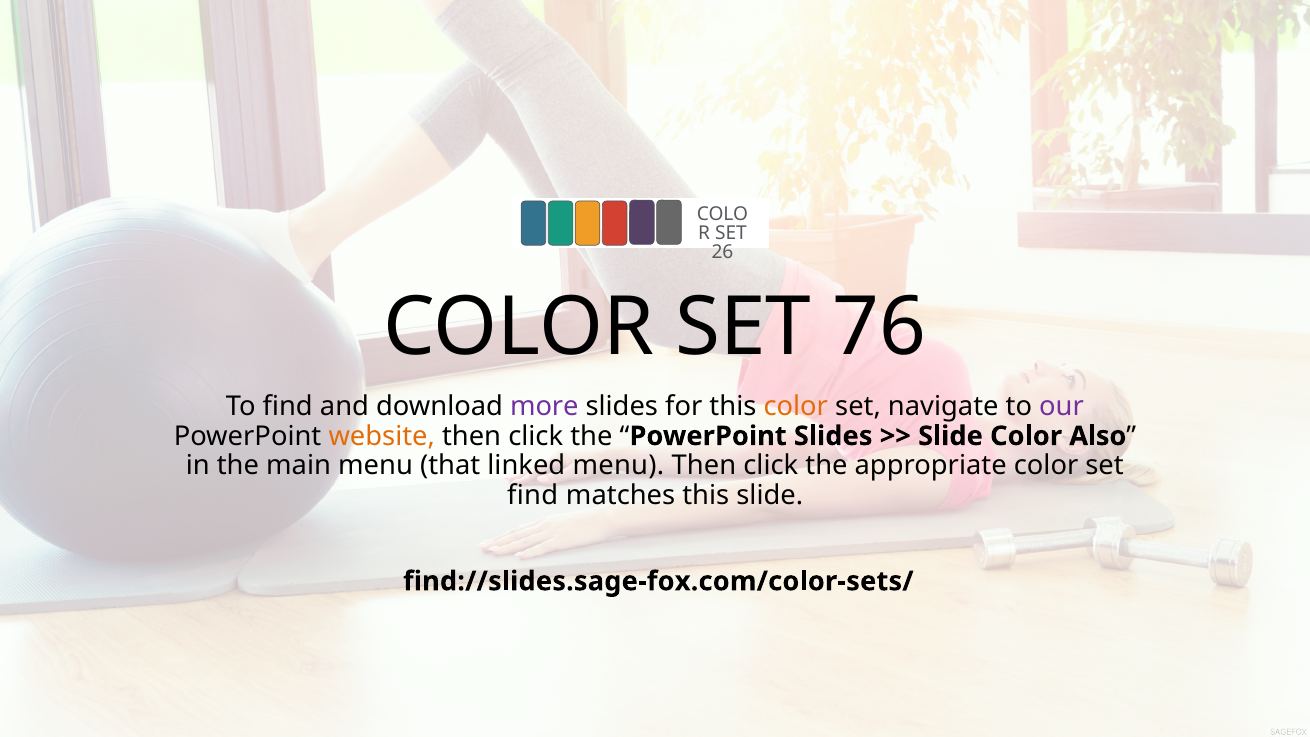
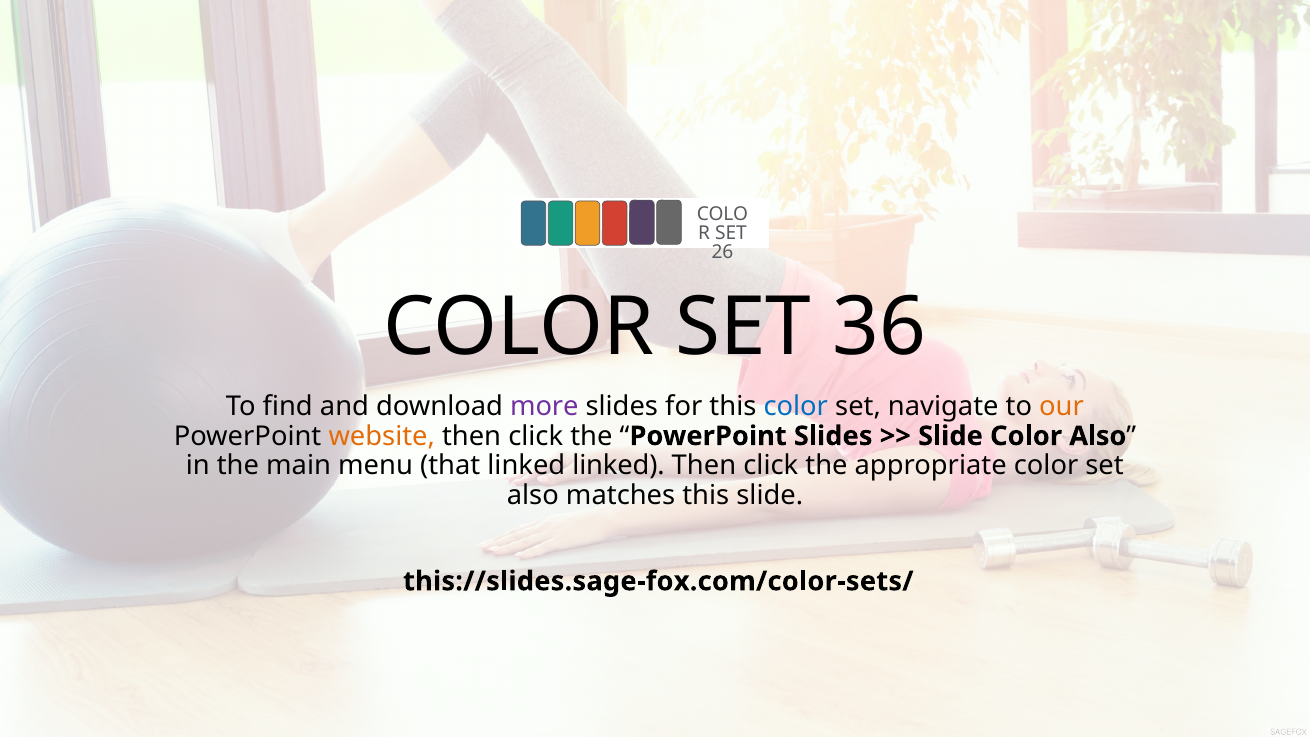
76: 76 -> 36 (879, 327)
color colour: orange -> blue (796, 407)
our colour: purple -> orange (1062, 407)
linked menu: menu -> linked (619, 465)
find: find -> also (533, 495)
find://slides.sage-fox.com/color-sets/: find://slides.sage-fox.com/color-sets/ -> this://slides.sage-fox.com/color-sets/ (658, 581)
